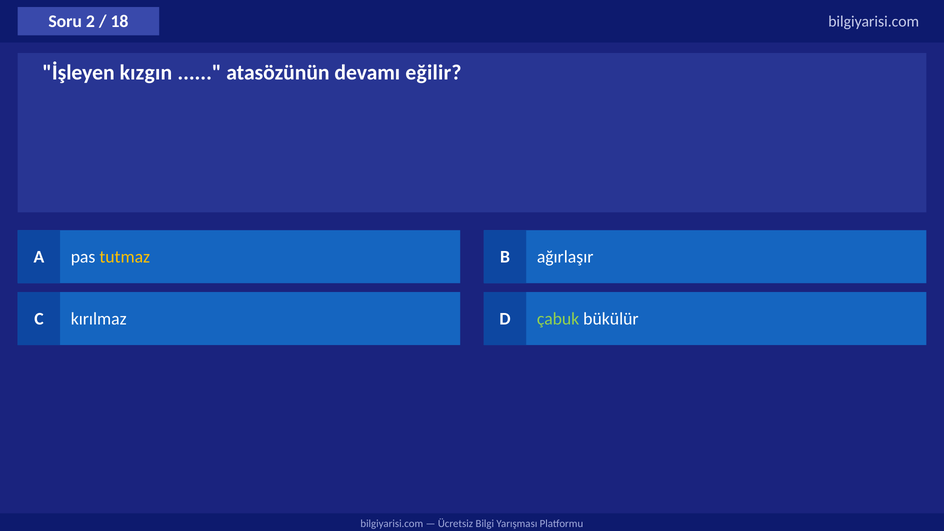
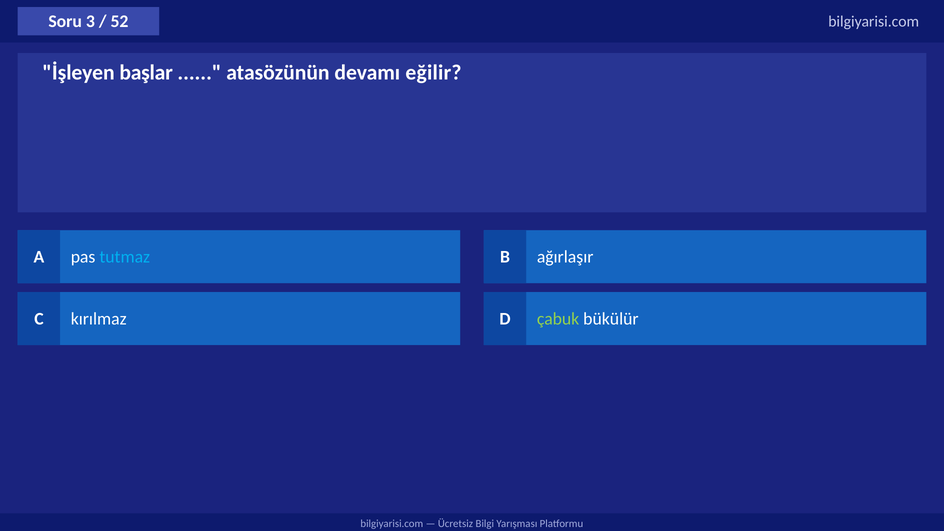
2: 2 -> 3 (90, 22)
18: 18 -> 52 (119, 22)
kızgın: kızgın -> başlar (146, 73)
tutmaz colour: yellow -> light blue (125, 257)
